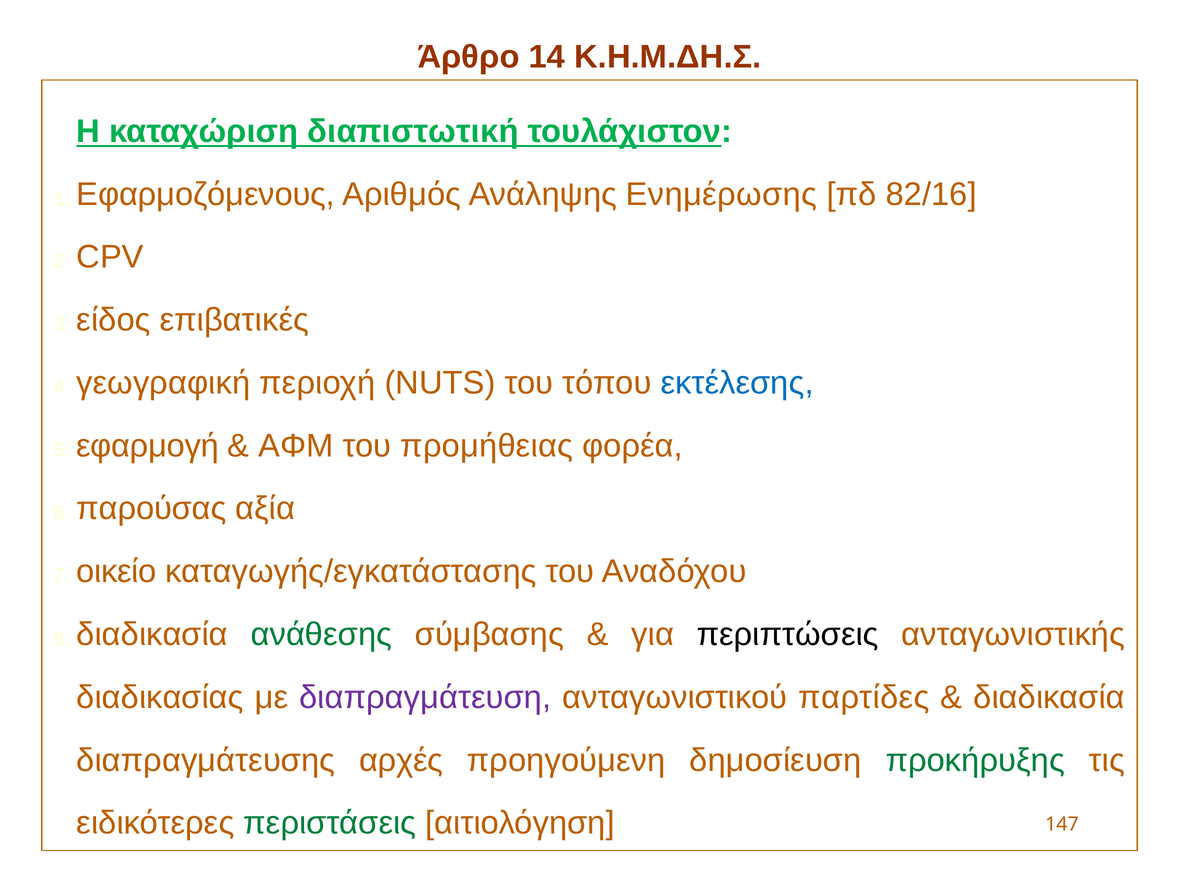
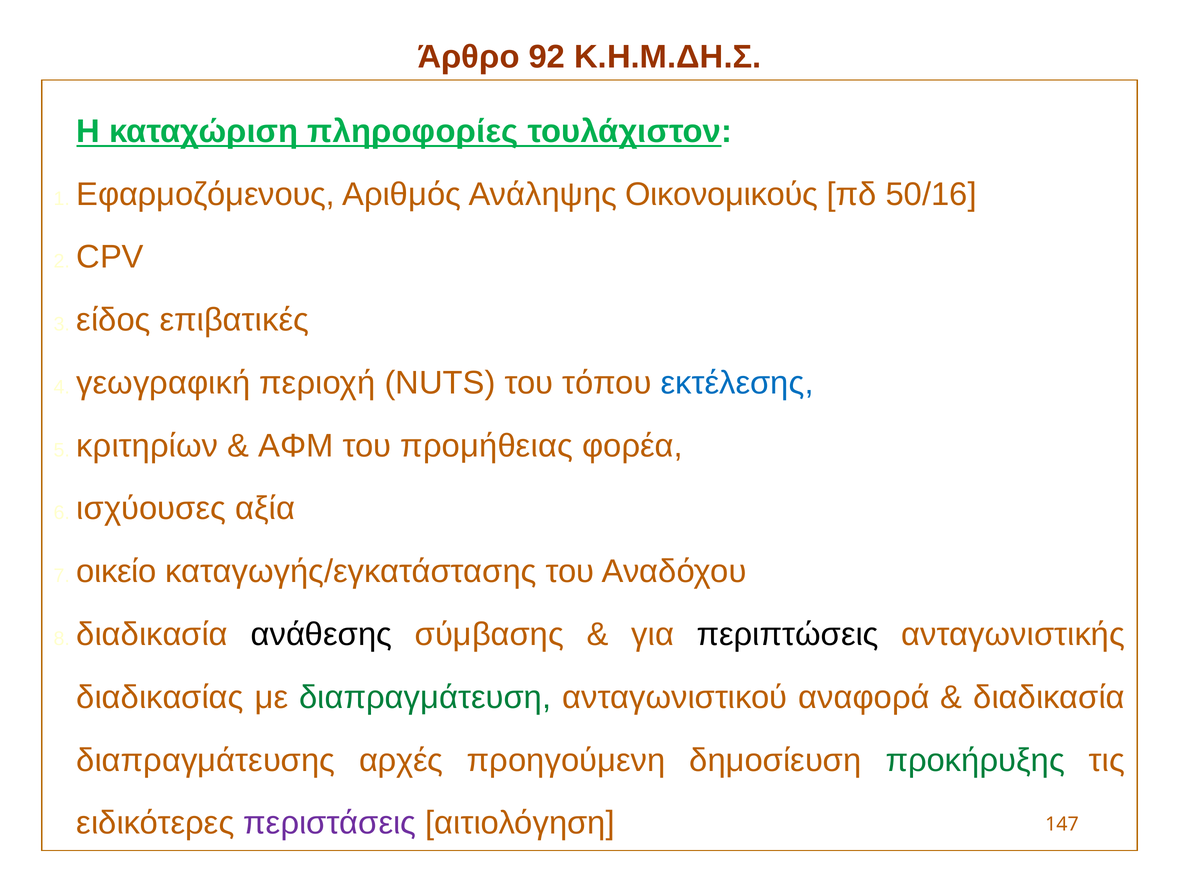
14: 14 -> 92 (547, 57)
διαπιστωτική: διαπιστωτική -> πληροφορίες (413, 131)
Ενημέρωσης: Ενημέρωσης -> Οικονομικούς (722, 194)
82/16: 82/16 -> 50/16 (931, 194)
εφαρμογή: εφαρμογή -> κριτηρίων (147, 446)
παρούσας: παρούσας -> ισχύουσες (151, 509)
ανάθεσης colour: green -> black (321, 635)
διαπραγμάτευση colour: purple -> green (425, 698)
παρτίδες: παρτίδες -> αναφορά (864, 698)
περιστάσεις colour: green -> purple (330, 823)
